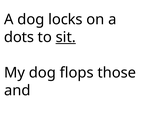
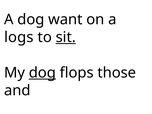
locks: locks -> want (65, 19)
dots: dots -> logs (19, 37)
dog underline: none -> present (42, 73)
